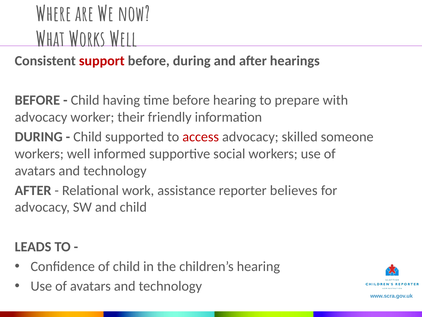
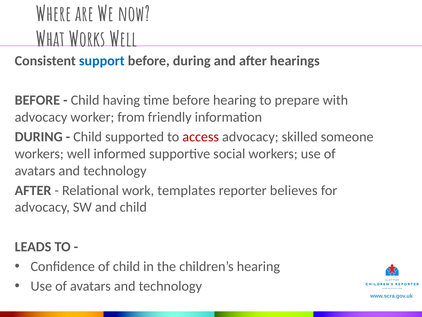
support colour: red -> blue (102, 61)
their: their -> from (131, 117)
assistance: assistance -> templates (186, 190)
